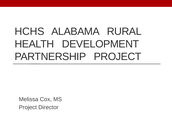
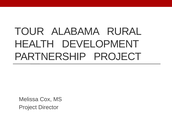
HCHS: HCHS -> TOUR (29, 31)
